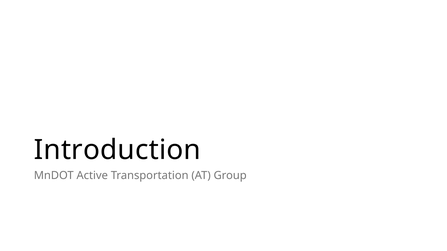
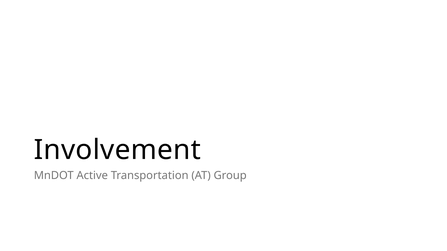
Introduction: Introduction -> Involvement (117, 150)
